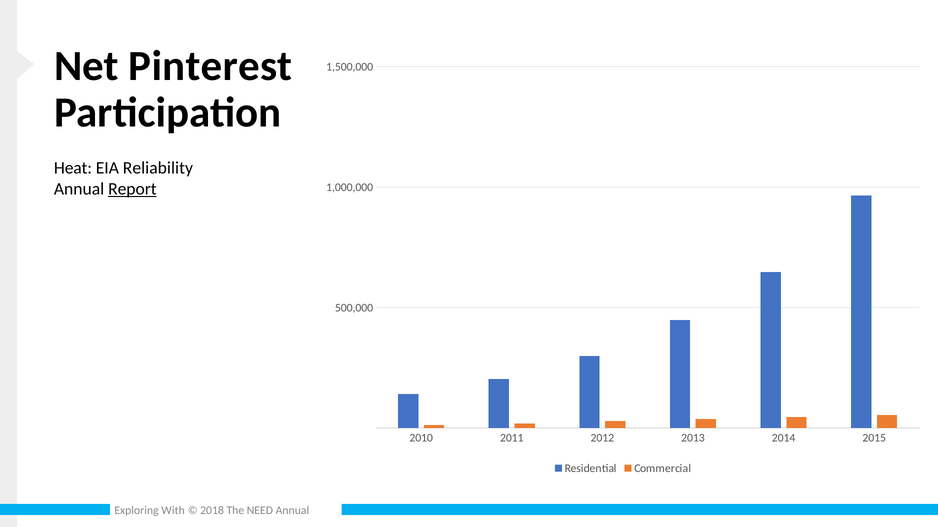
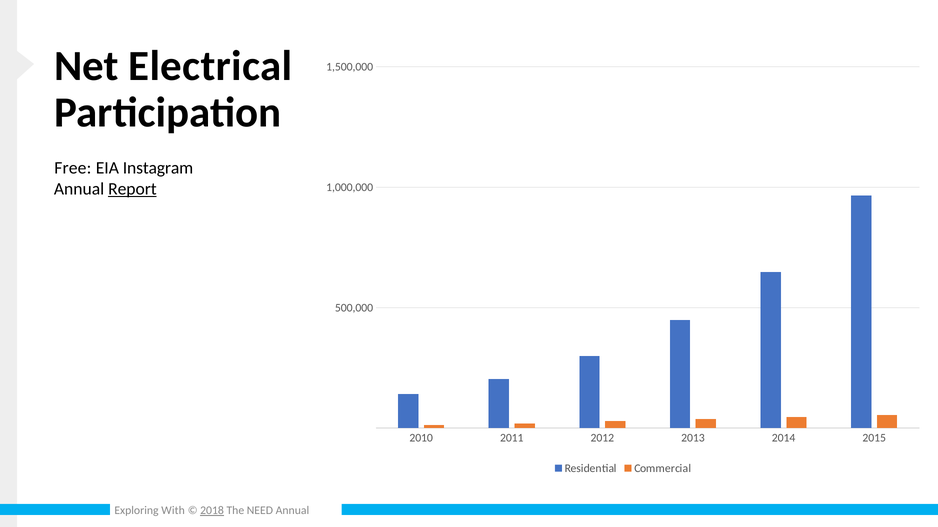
Pinterest: Pinterest -> Electrical (210, 66)
Heat: Heat -> Free (73, 168)
Reliability: Reliability -> Instagram (158, 168)
2018 underline: none -> present (212, 511)
